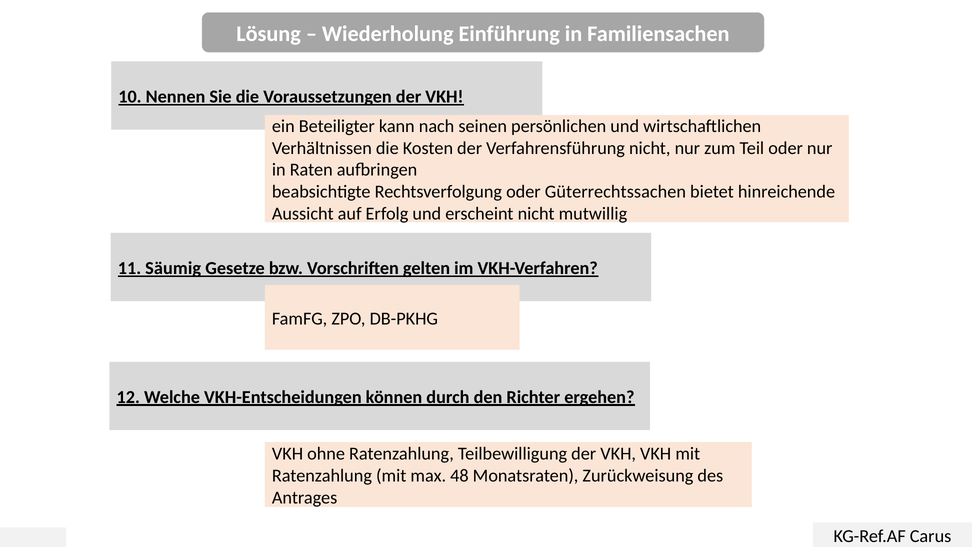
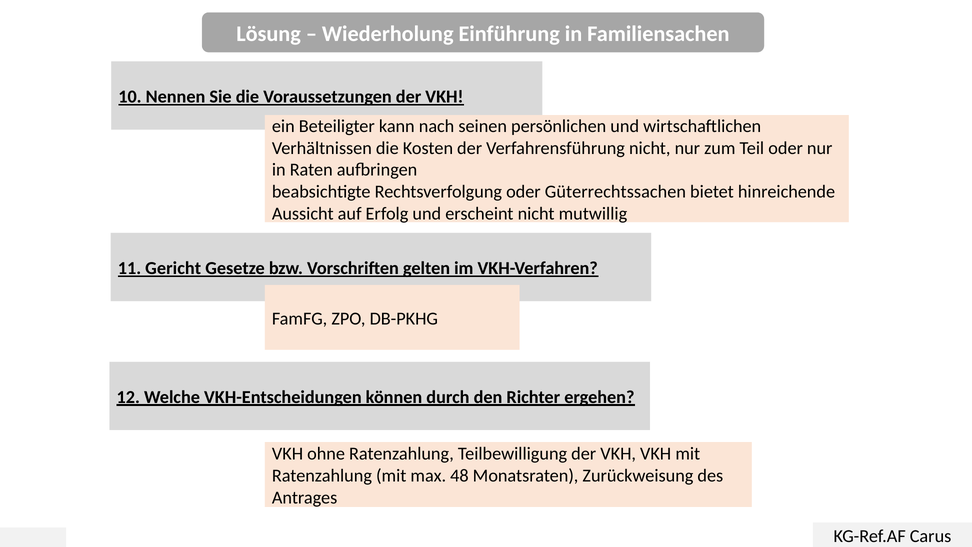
Säumig: Säumig -> Gericht (173, 268)
